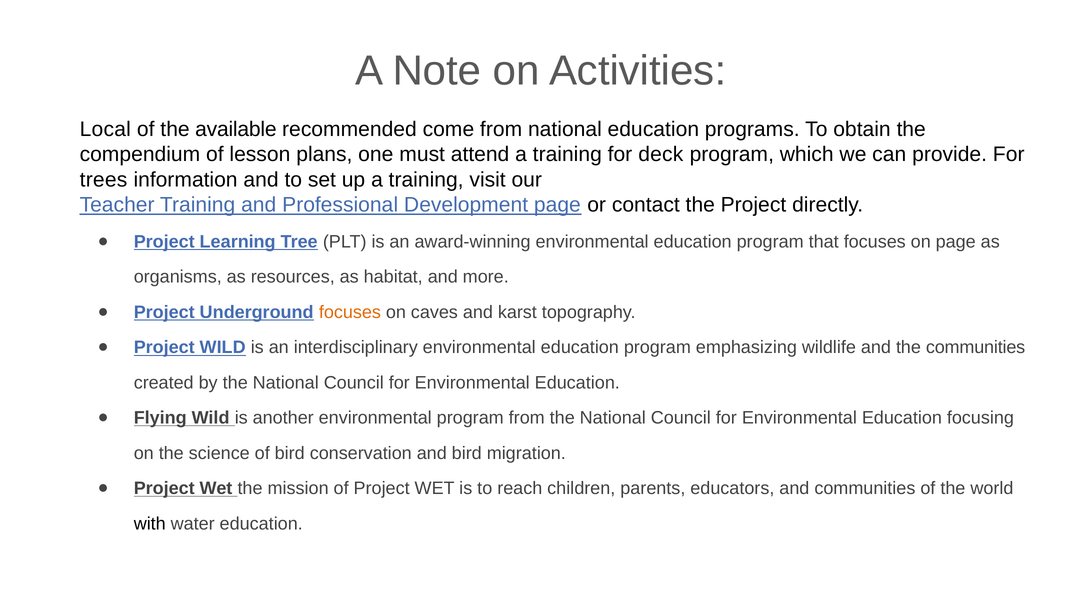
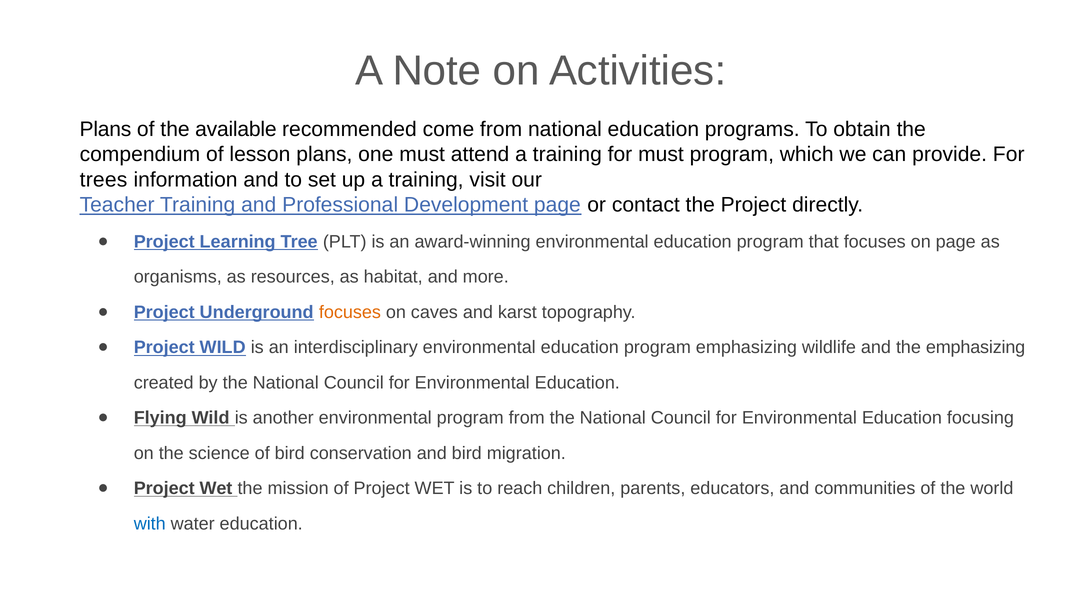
Local: Local -> Plans (105, 129)
for deck: deck -> must (661, 155)
the communities: communities -> emphasizing (976, 348)
with colour: black -> blue (150, 524)
